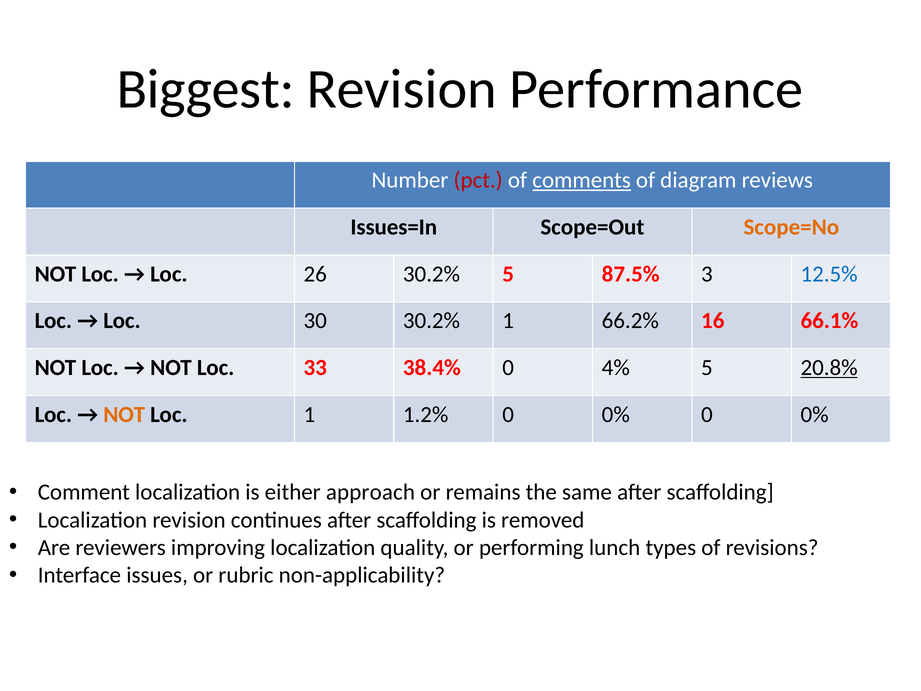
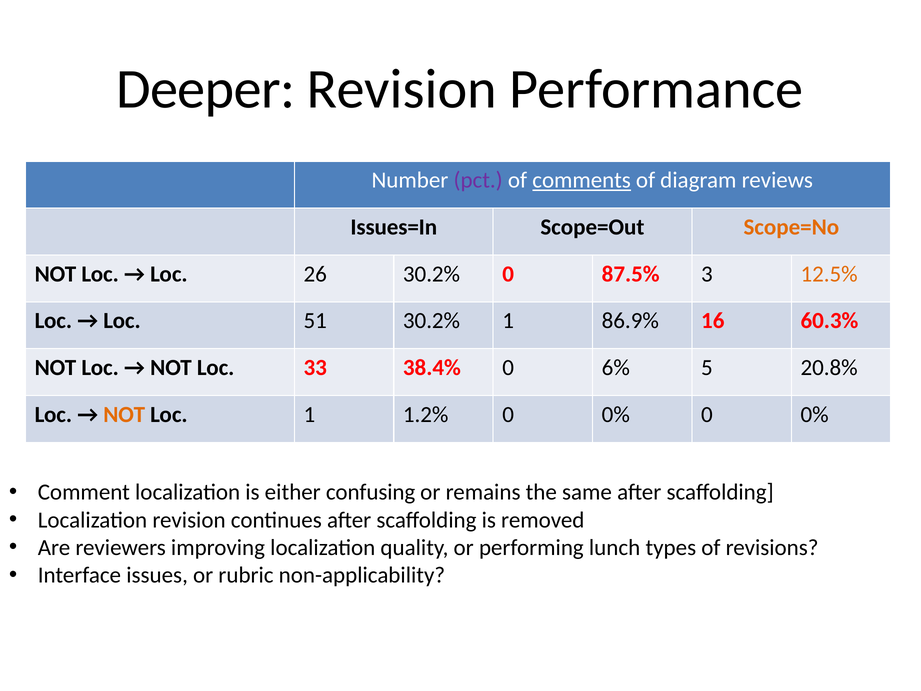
Biggest: Biggest -> Deeper (206, 89)
pct colour: red -> purple (478, 180)
30.2% 5: 5 -> 0 (508, 274)
12.5% colour: blue -> orange (829, 274)
30: 30 -> 51 (315, 321)
66.2%: 66.2% -> 86.9% (630, 321)
66.1%: 66.1% -> 60.3% (829, 321)
4%: 4% -> 6% (616, 368)
20.8% underline: present -> none (829, 368)
approach: approach -> confusing (371, 492)
